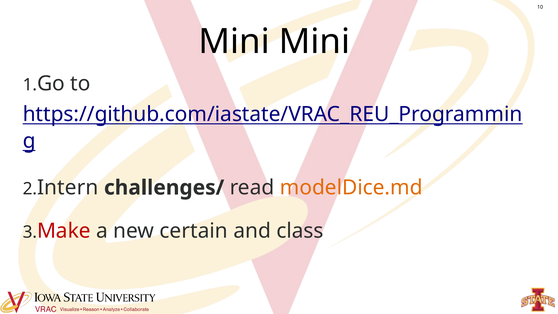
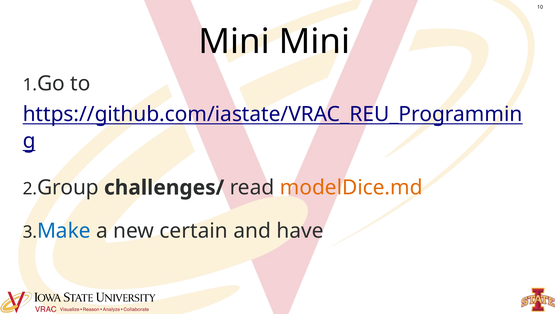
Intern: Intern -> Group (68, 188)
Make colour: red -> blue (64, 231)
class: class -> have (300, 231)
